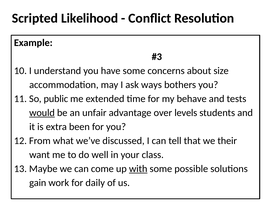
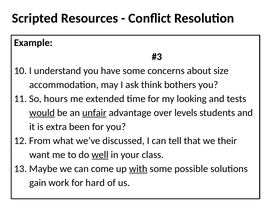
Likelihood: Likelihood -> Resources (90, 18)
ways: ways -> think (152, 85)
public: public -> hours (56, 99)
behave: behave -> looking (192, 99)
unfair underline: none -> present (94, 113)
well underline: none -> present (100, 155)
daily: daily -> hard (95, 183)
